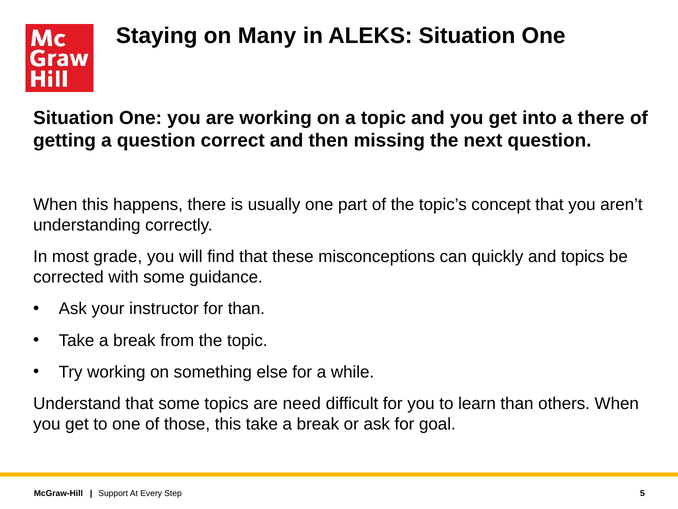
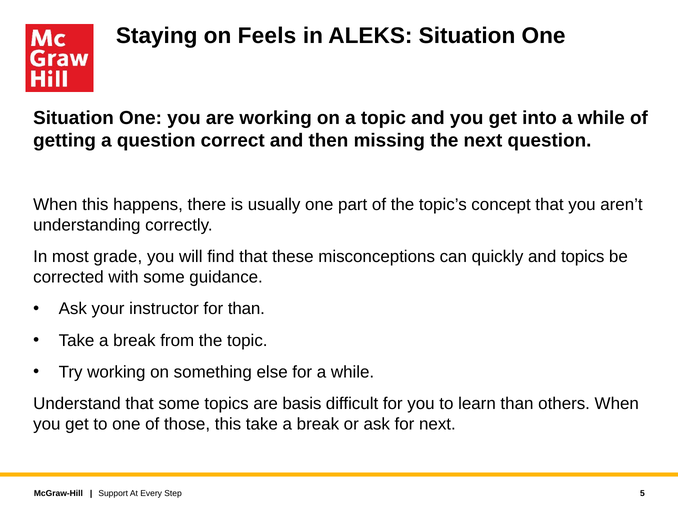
Many: Many -> Feels (267, 36)
into a there: there -> while (601, 118)
need: need -> basis (302, 403)
for goal: goal -> next (437, 424)
